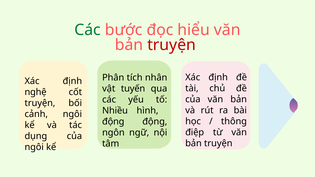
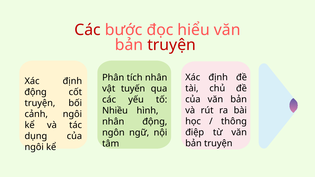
Các colour: green -> red (88, 30)
nghệ: nghệ -> động (36, 92)
động: động -> nhân (113, 122)
